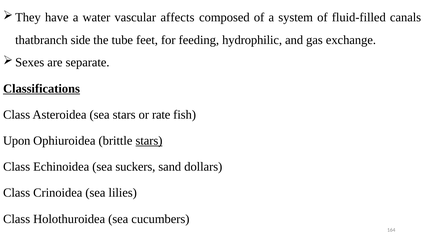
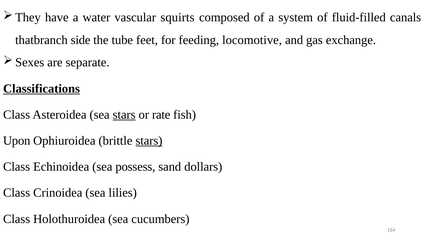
affects: affects -> squirts (177, 17)
hydrophilic: hydrophilic -> locomotive (252, 40)
stars underline: none -> present (124, 114)
suckers: suckers -> possess (135, 167)
